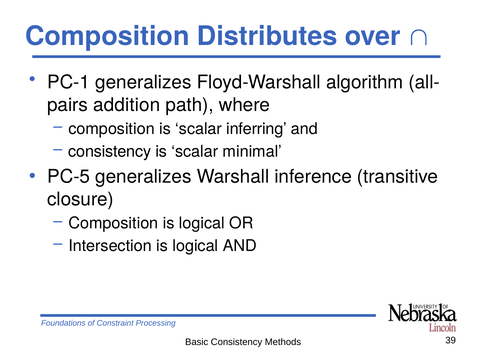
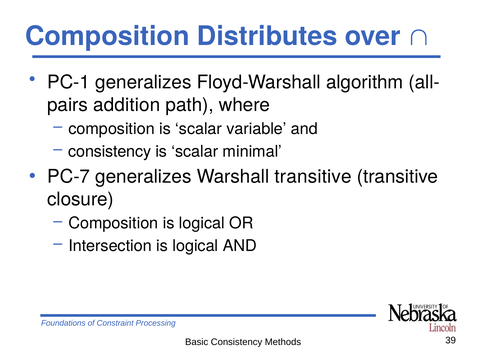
inferring: inferring -> variable (257, 129)
PC-5: PC-5 -> PC-7 (69, 176)
Warshall inference: inference -> transitive (313, 176)
